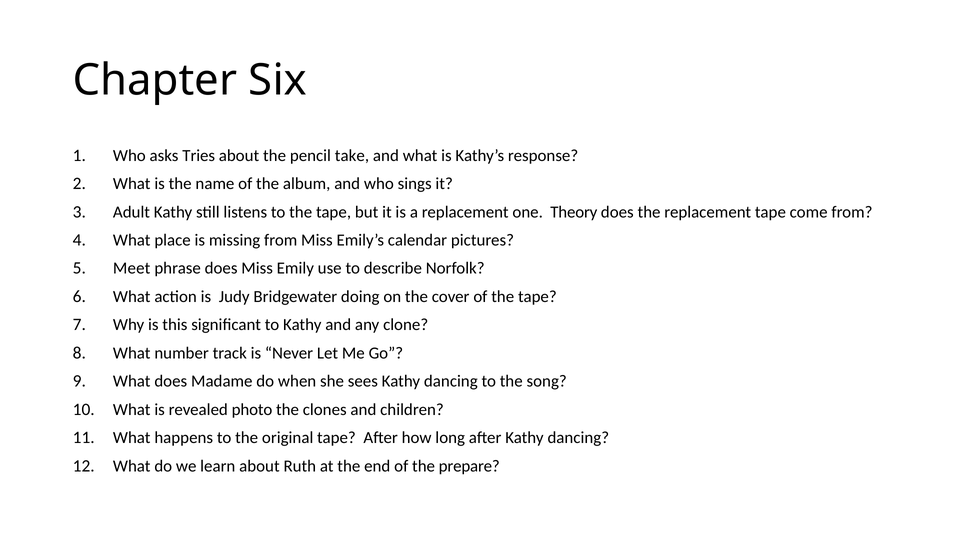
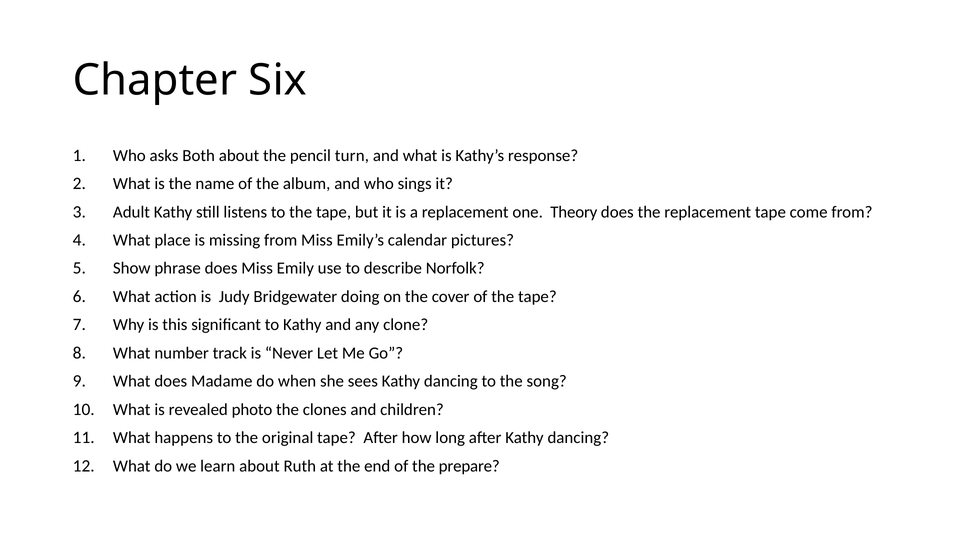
Tries: Tries -> Both (199, 155)
take: take -> turn (352, 155)
Meet: Meet -> Show (132, 268)
